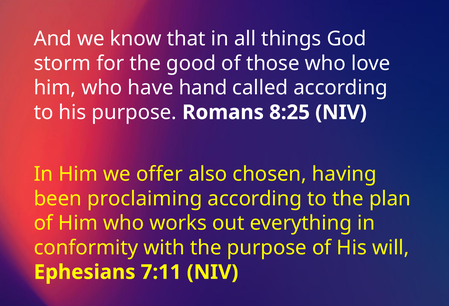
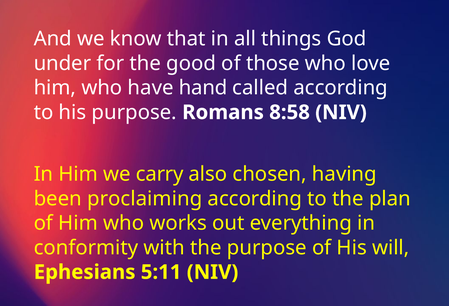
storm: storm -> under (62, 63)
8:25: 8:25 -> 8:58 (290, 112)
offer: offer -> carry (160, 174)
7:11: 7:11 -> 5:11 (161, 272)
